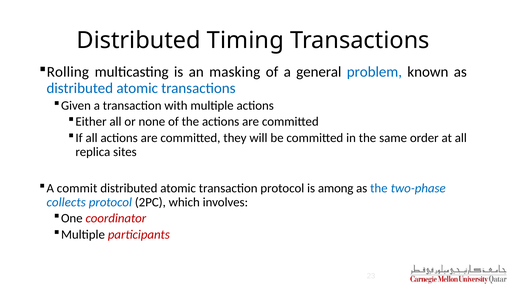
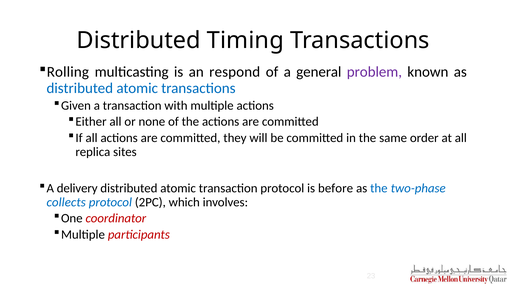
masking: masking -> respond (235, 72)
problem colour: blue -> purple (374, 72)
commit: commit -> delivery (77, 188)
among: among -> before (336, 188)
